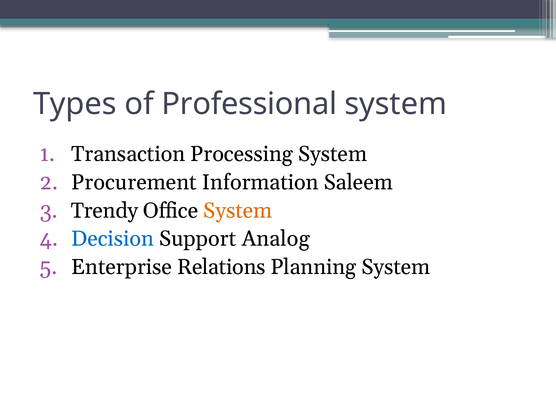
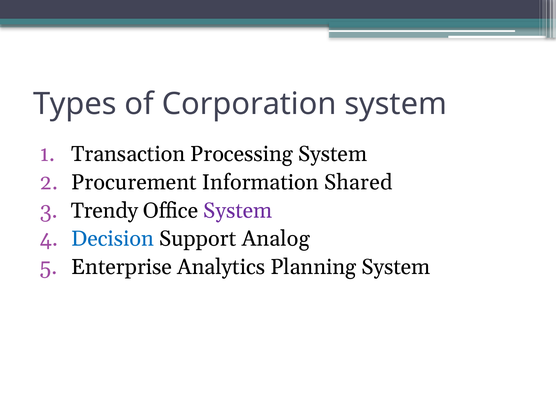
Professional: Professional -> Corporation (249, 104)
Saleem: Saleem -> Shared (358, 182)
System colour: orange -> purple (238, 211)
Relations: Relations -> Analytics (221, 267)
